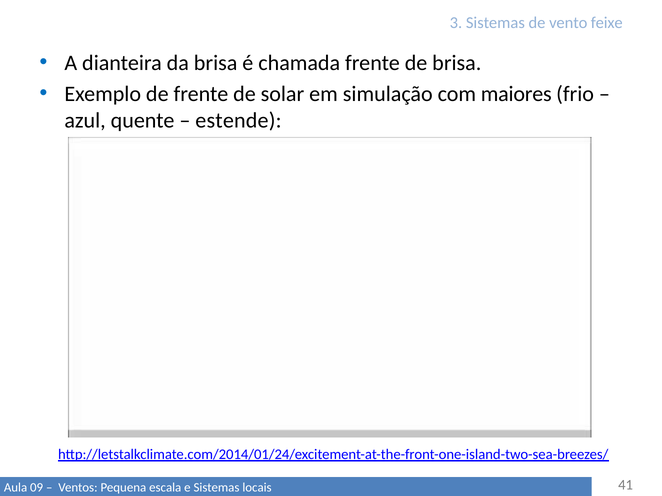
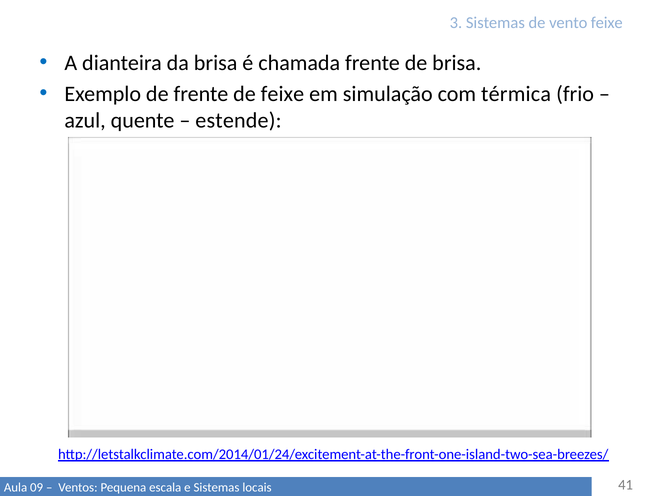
de solar: solar -> feixe (282, 94)
maiores: maiores -> térmica (516, 94)
